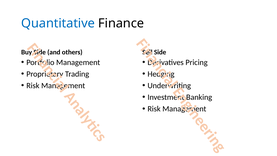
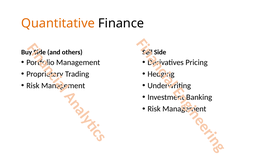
Quantitative colour: blue -> orange (58, 23)
